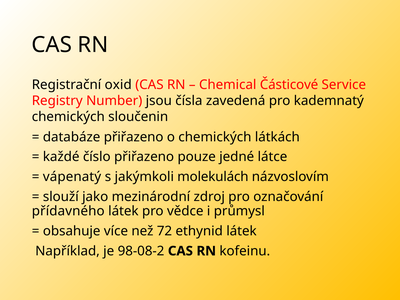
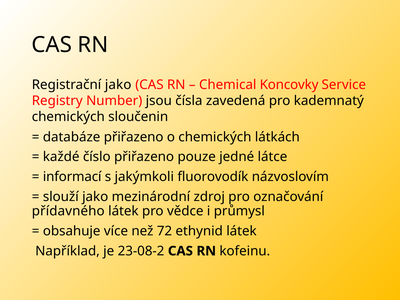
Registrační oxid: oxid -> jako (118, 85)
Částicové: Částicové -> Koncovky (289, 85)
vápenatý: vápenatý -> informací (72, 177)
molekulách: molekulách -> fluorovodík (213, 177)
98-08-2: 98-08-2 -> 23-08-2 (141, 251)
